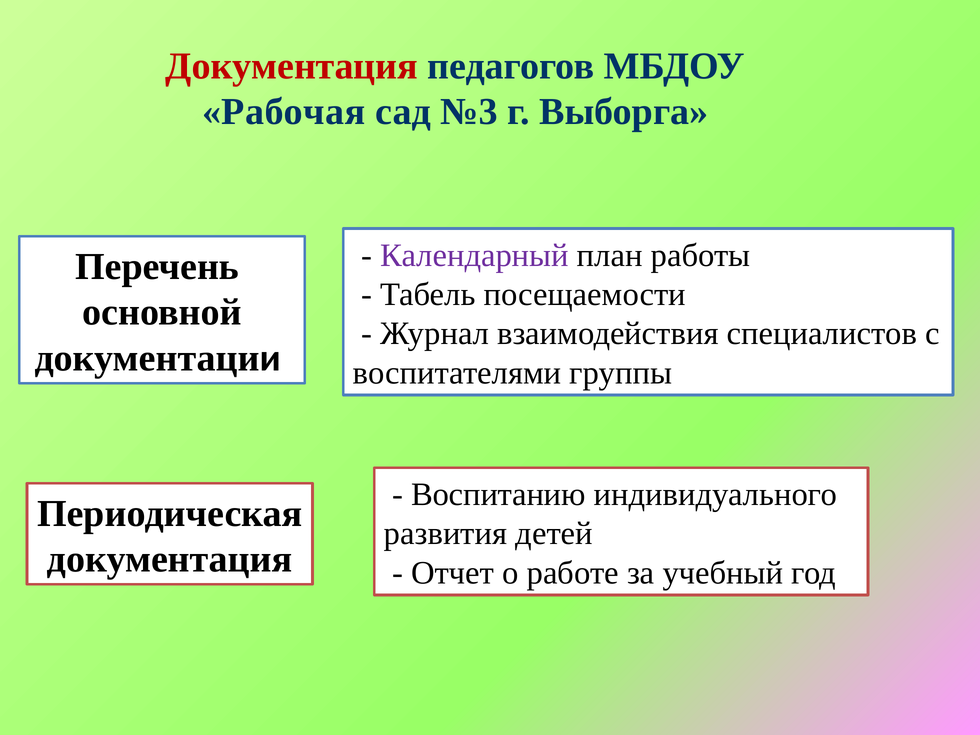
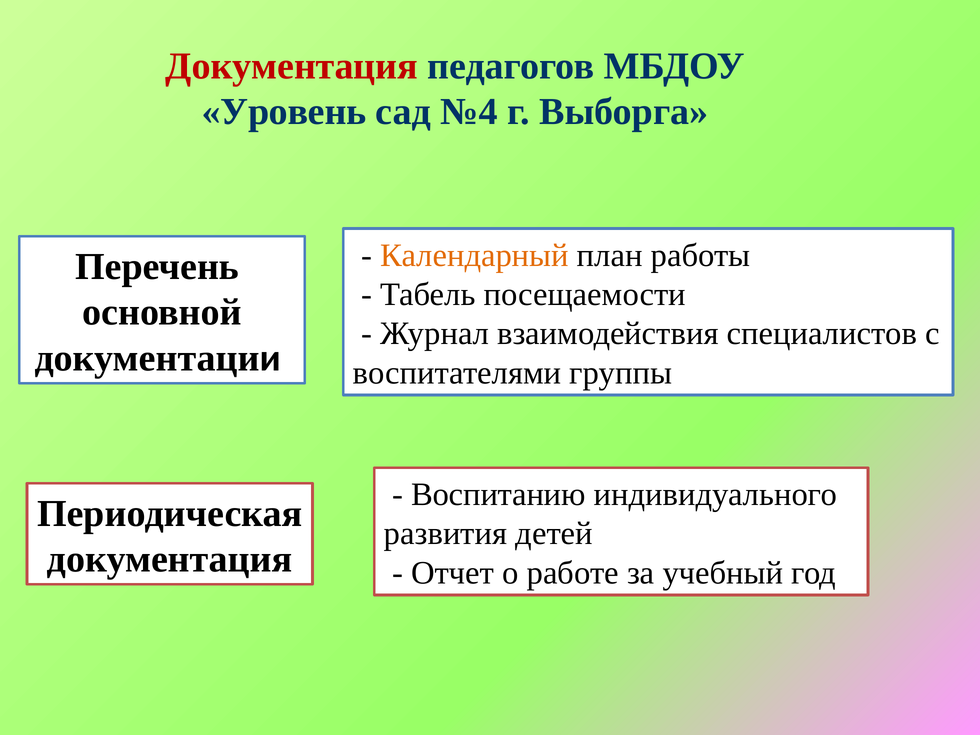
Рабочая: Рабочая -> Уровень (284, 112)
№3: №3 -> №4 (469, 112)
Календарный colour: purple -> orange (474, 255)
